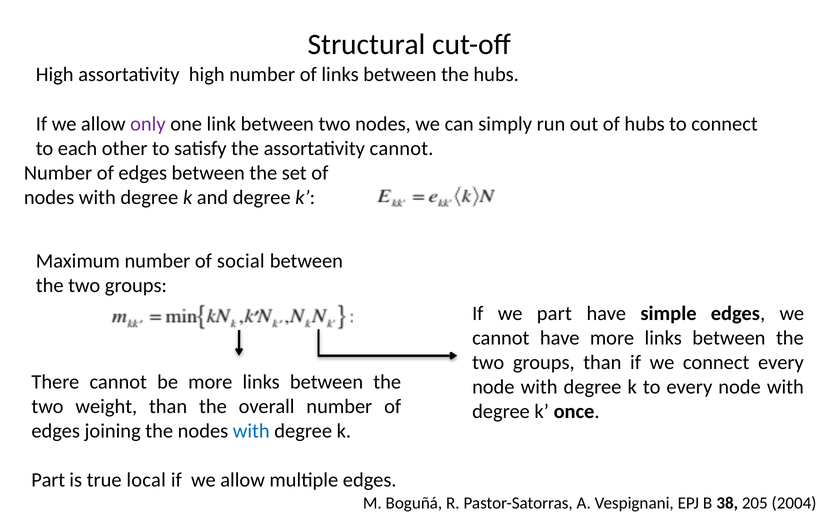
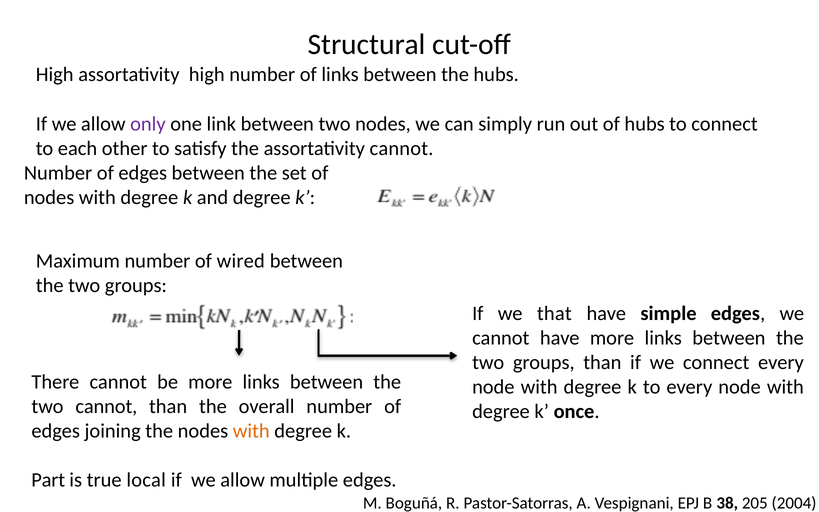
social: social -> wired (241, 261)
we part: part -> that (554, 313)
two weight: weight -> cannot (106, 406)
with colour: blue -> orange (251, 431)
